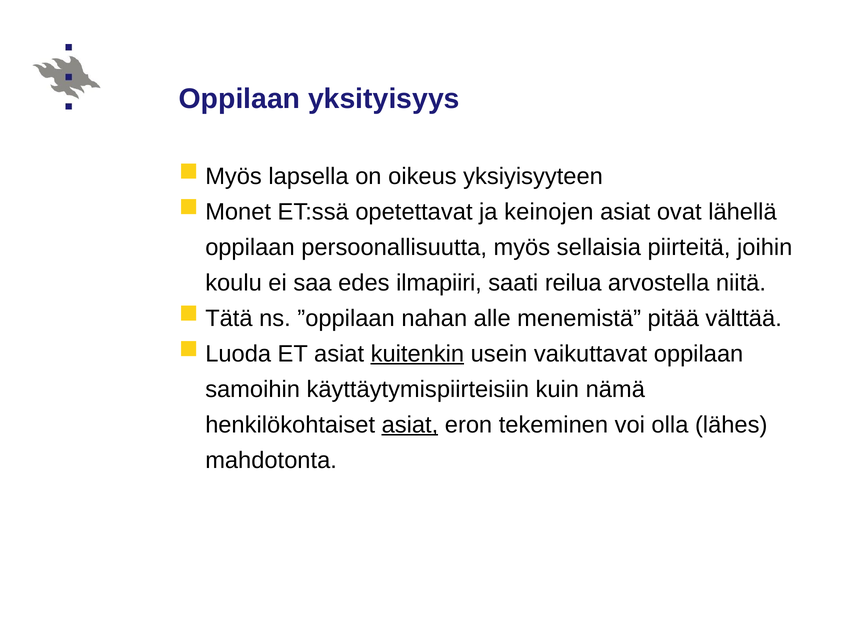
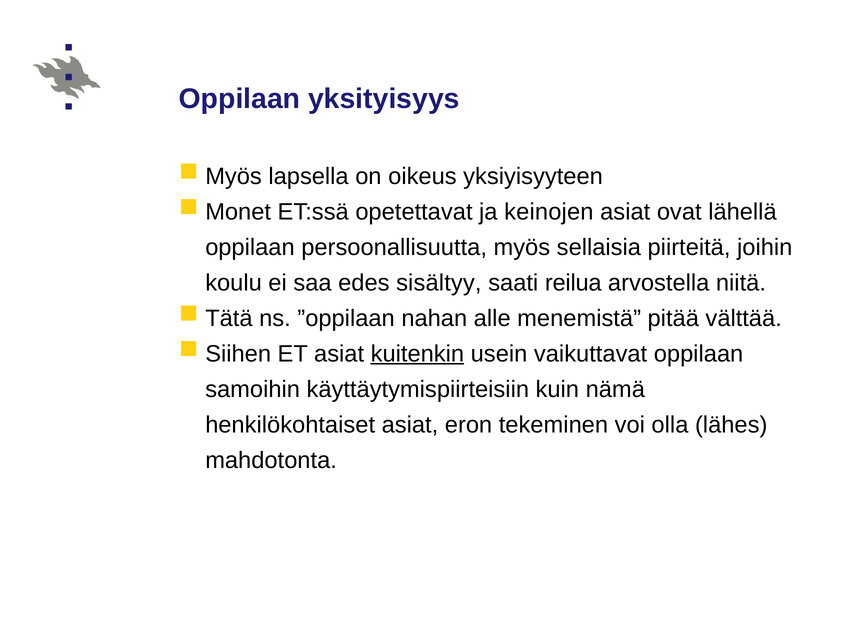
ilmapiiri: ilmapiiri -> sisältyy (439, 283)
Luoda: Luoda -> Siihen (238, 354)
asiat underline: present -> none (410, 425)
